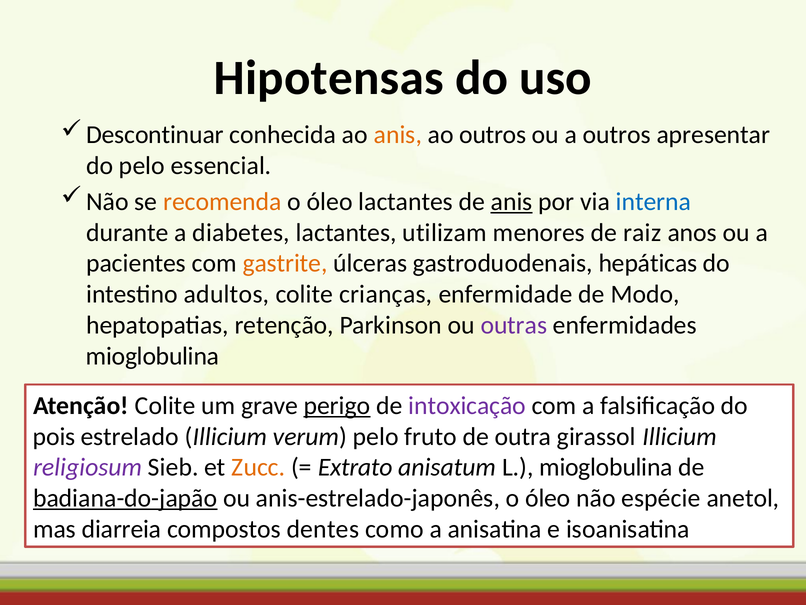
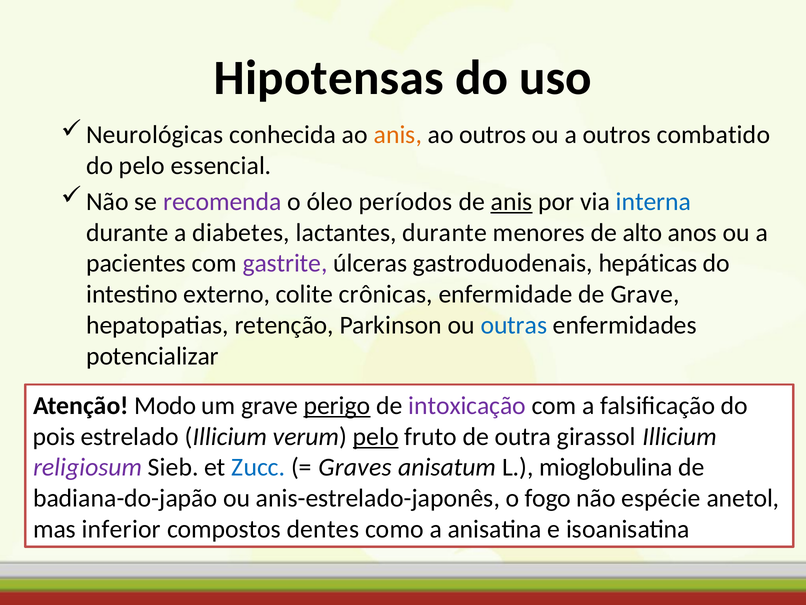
Descontinuar: Descontinuar -> Neurológicas (155, 135)
apresentar: apresentar -> combatido (713, 135)
recomenda colour: orange -> purple (222, 202)
óleo lactantes: lactantes -> períodos (405, 202)
lactantes utilizam: utilizam -> durante (445, 232)
raiz: raiz -> alto (642, 232)
gastrite colour: orange -> purple (285, 263)
adultos: adultos -> externo (227, 294)
crianças: crianças -> crônicas (386, 294)
de Modo: Modo -> Grave (645, 294)
outras colour: purple -> blue (514, 325)
mioglobulina: mioglobulina -> potencializar (152, 356)
Atenção Colite: Colite -> Modo (165, 405)
pelo underline: none -> present (376, 436)
Zucc colour: orange -> blue (258, 467)
Extrato: Extrato -> Graves (355, 467)
badiana-do-japão underline: present -> none (125, 498)
anis-estrelado-japonês o óleo: óleo -> fogo (548, 498)
diarreia: diarreia -> inferior (121, 529)
